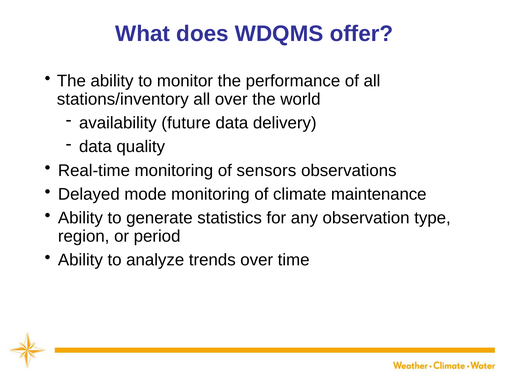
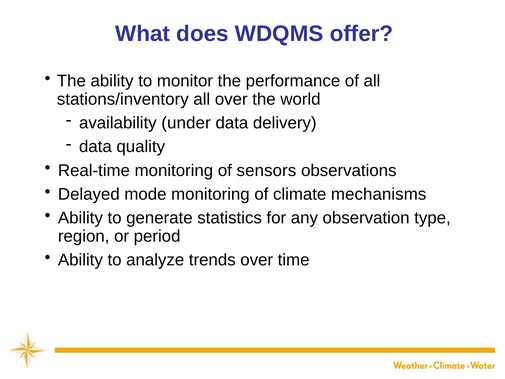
future: future -> under (186, 123)
maintenance: maintenance -> mechanisms (379, 194)
